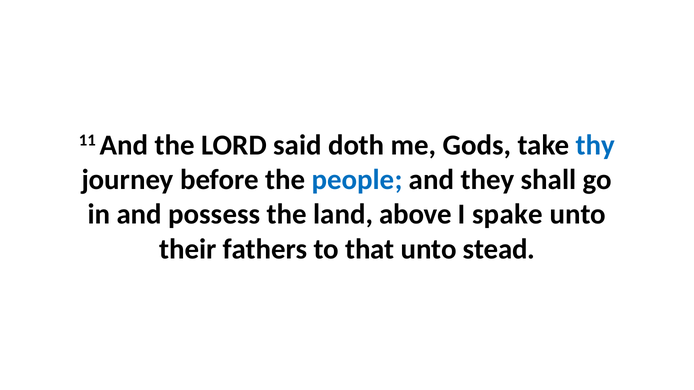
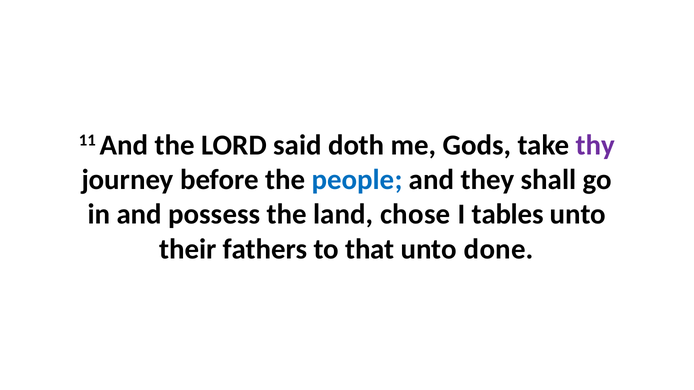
thy colour: blue -> purple (595, 145)
above: above -> chose (415, 215)
spake: spake -> tables (508, 215)
stead: stead -> done (499, 249)
